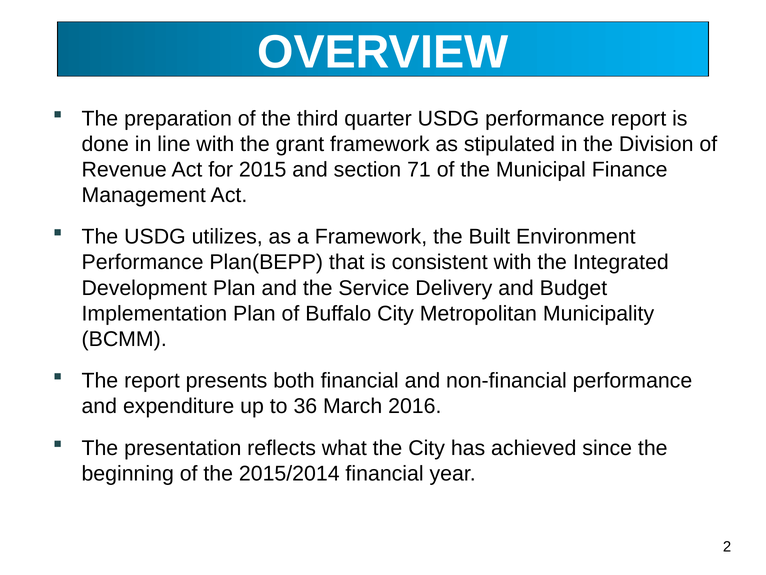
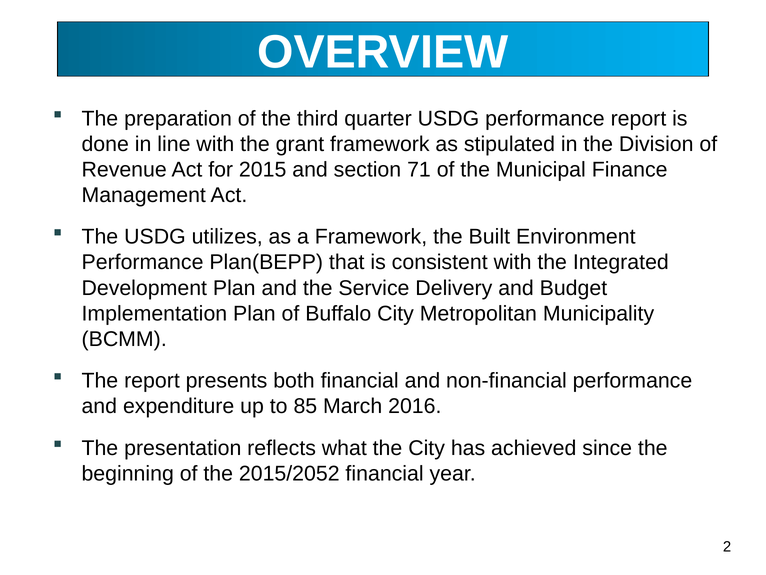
36: 36 -> 85 (305, 406)
2015/2014: 2015/2014 -> 2015/2052 (289, 473)
